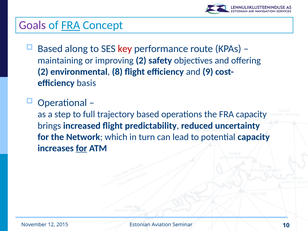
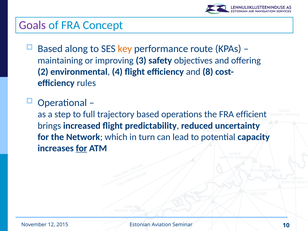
FRA underline: present -> none (71, 25)
key colour: red -> orange (125, 49)
improving 2: 2 -> 3 (141, 60)
8: 8 -> 4 (117, 72)
9: 9 -> 8 (208, 72)
basis: basis -> rules (86, 83)
FRA capacity: capacity -> efficient (251, 114)
